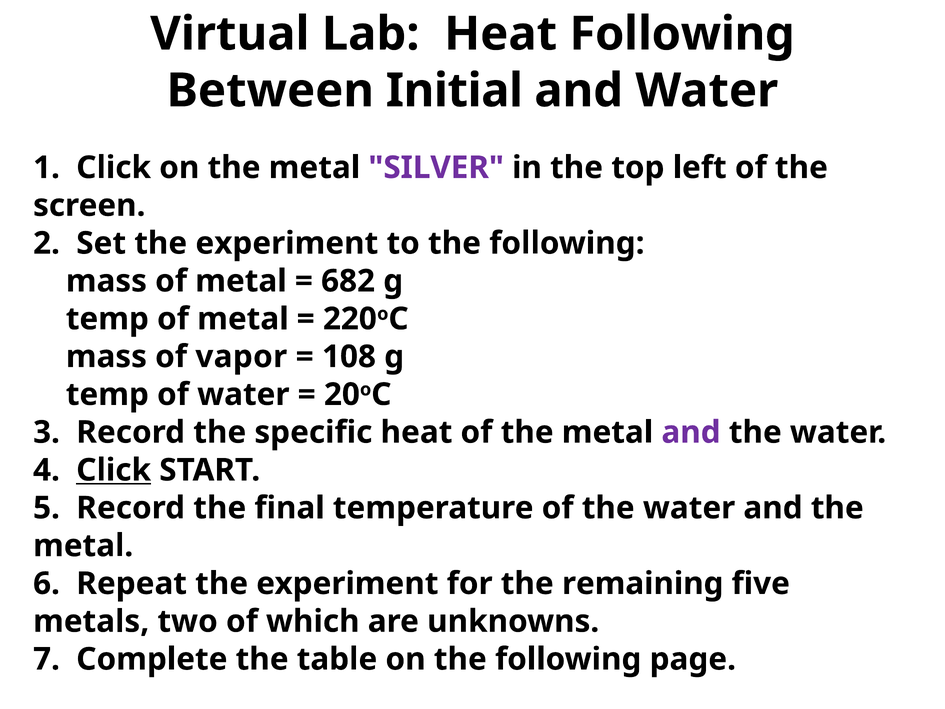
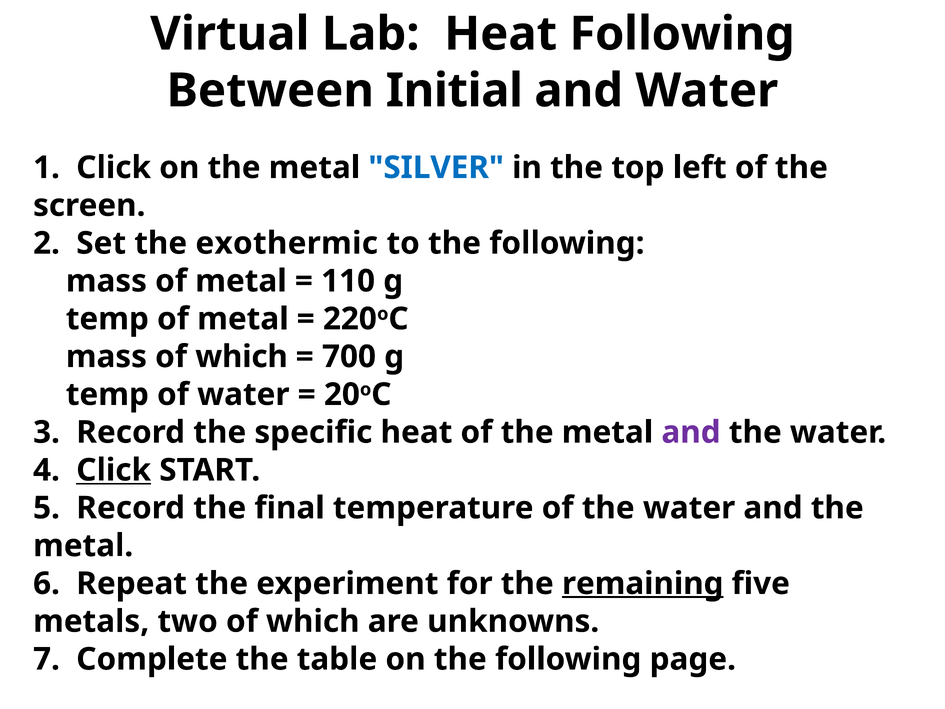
SILVER colour: purple -> blue (436, 168)
Set the experiment: experiment -> exothermic (287, 243)
682: 682 -> 110 (348, 281)
mass of vapor: vapor -> which (242, 357)
108: 108 -> 700 (349, 357)
remaining underline: none -> present (643, 583)
